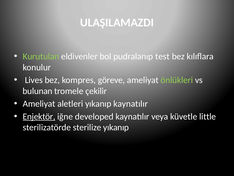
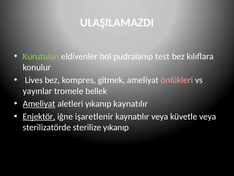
göreve: göreve -> gitmek (111, 80)
önlükleri colour: light green -> pink (177, 80)
bulunan: bulunan -> yayınlar (37, 91)
çekilir: çekilir -> bellek (96, 91)
Ameliyat underline: none -> present (39, 103)
developed: developed -> işaretlenir (94, 116)
küvetle little: little -> veya (208, 116)
